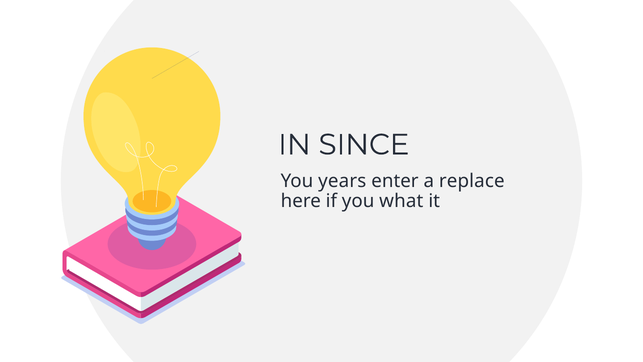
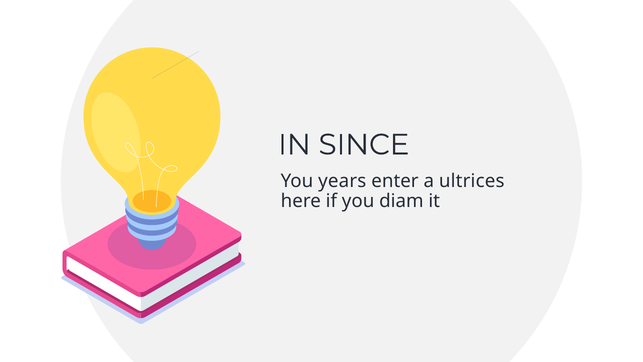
replace: replace -> ultrices (472, 181)
what: what -> diam (401, 201)
